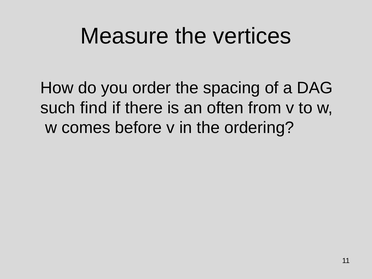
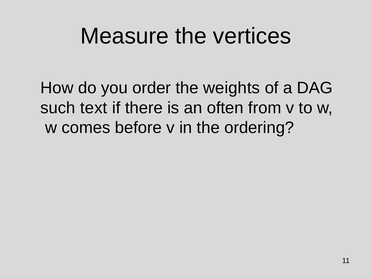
spacing: spacing -> weights (232, 88)
find: find -> text (94, 108)
